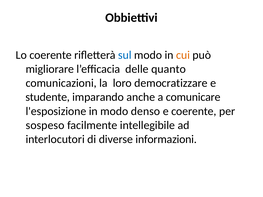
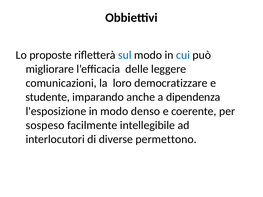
Lo coerente: coerente -> proposte (51, 55)
cui colour: orange -> blue (183, 55)
quanto: quanto -> leggere (169, 69)
comunicare: comunicare -> dipendenza (193, 97)
informazioni: informazioni -> permettono (166, 139)
